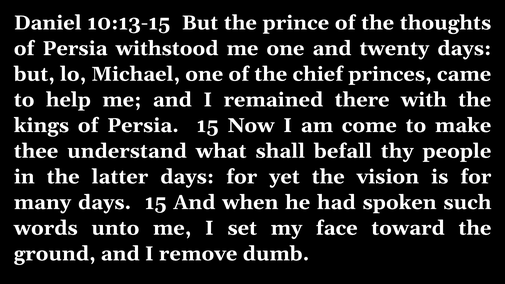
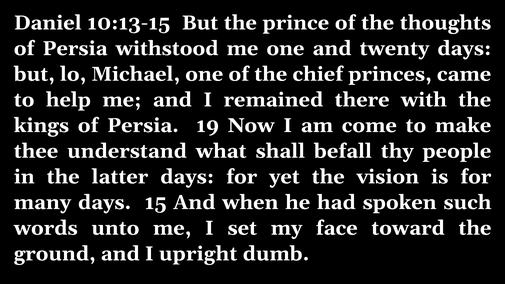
Persia 15: 15 -> 19 (208, 125)
remove: remove -> upright (198, 254)
